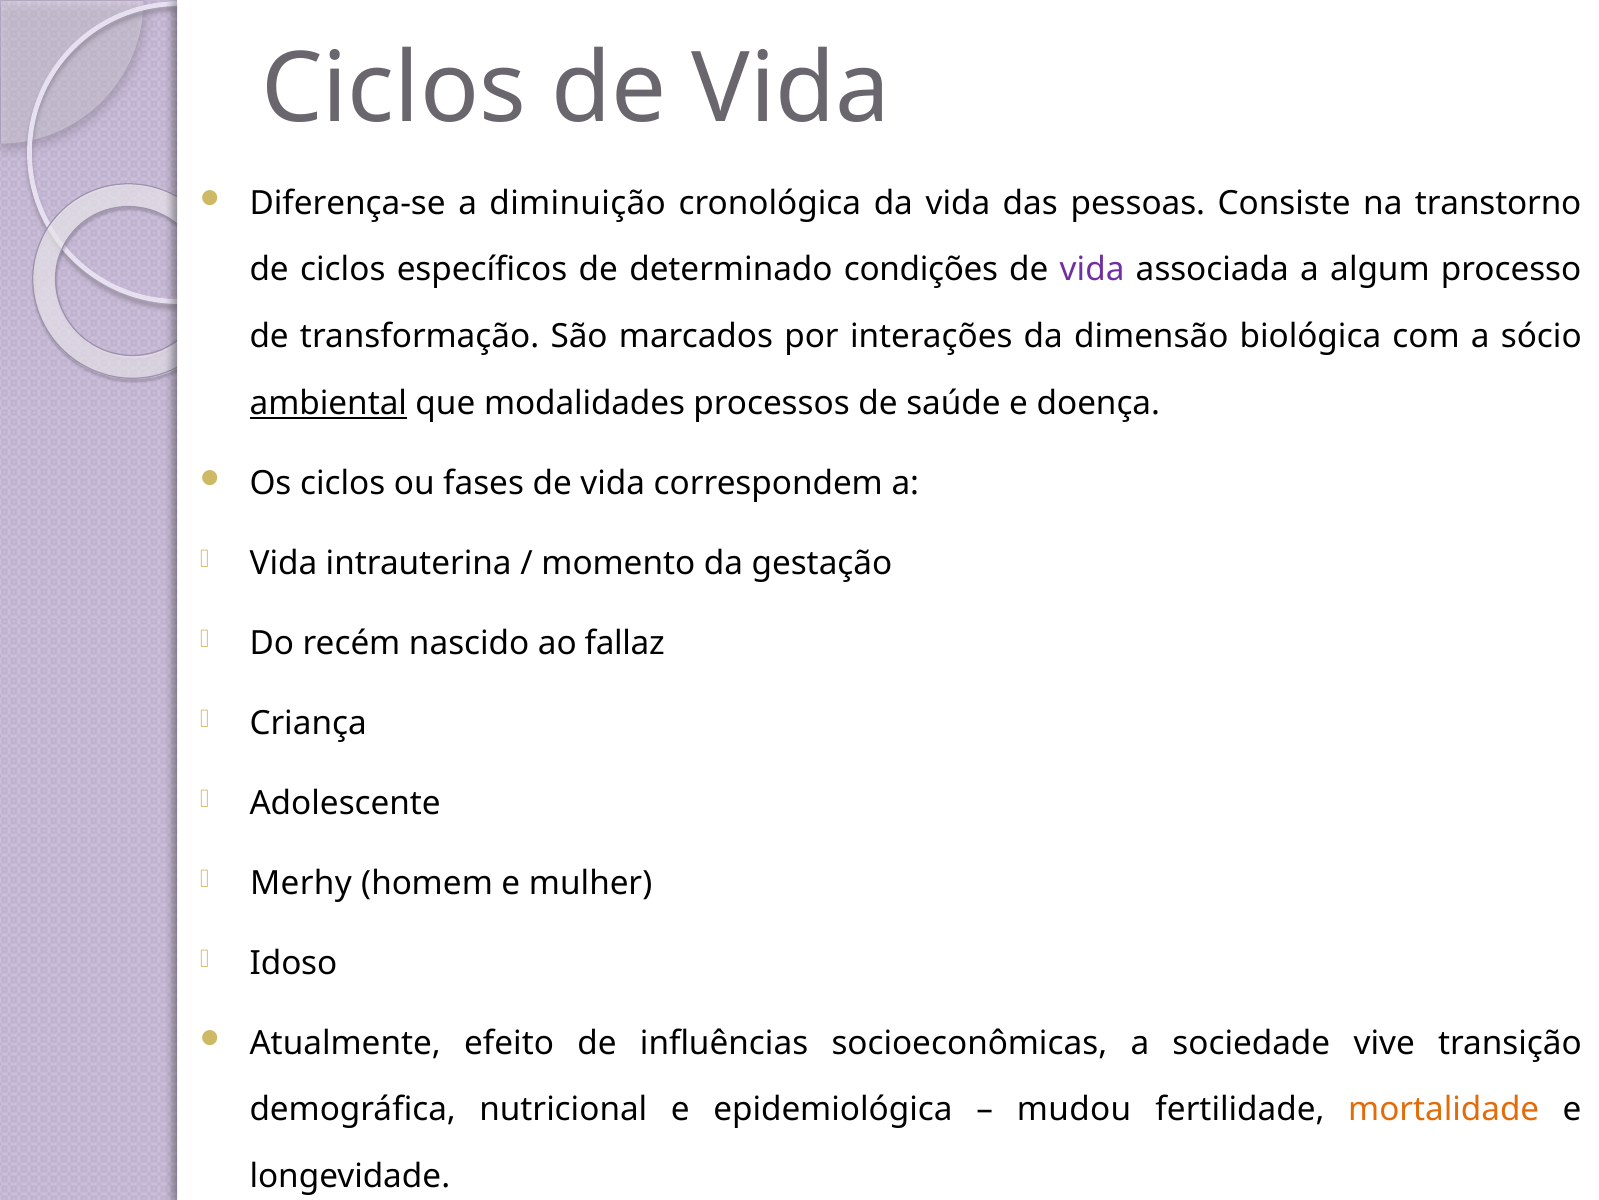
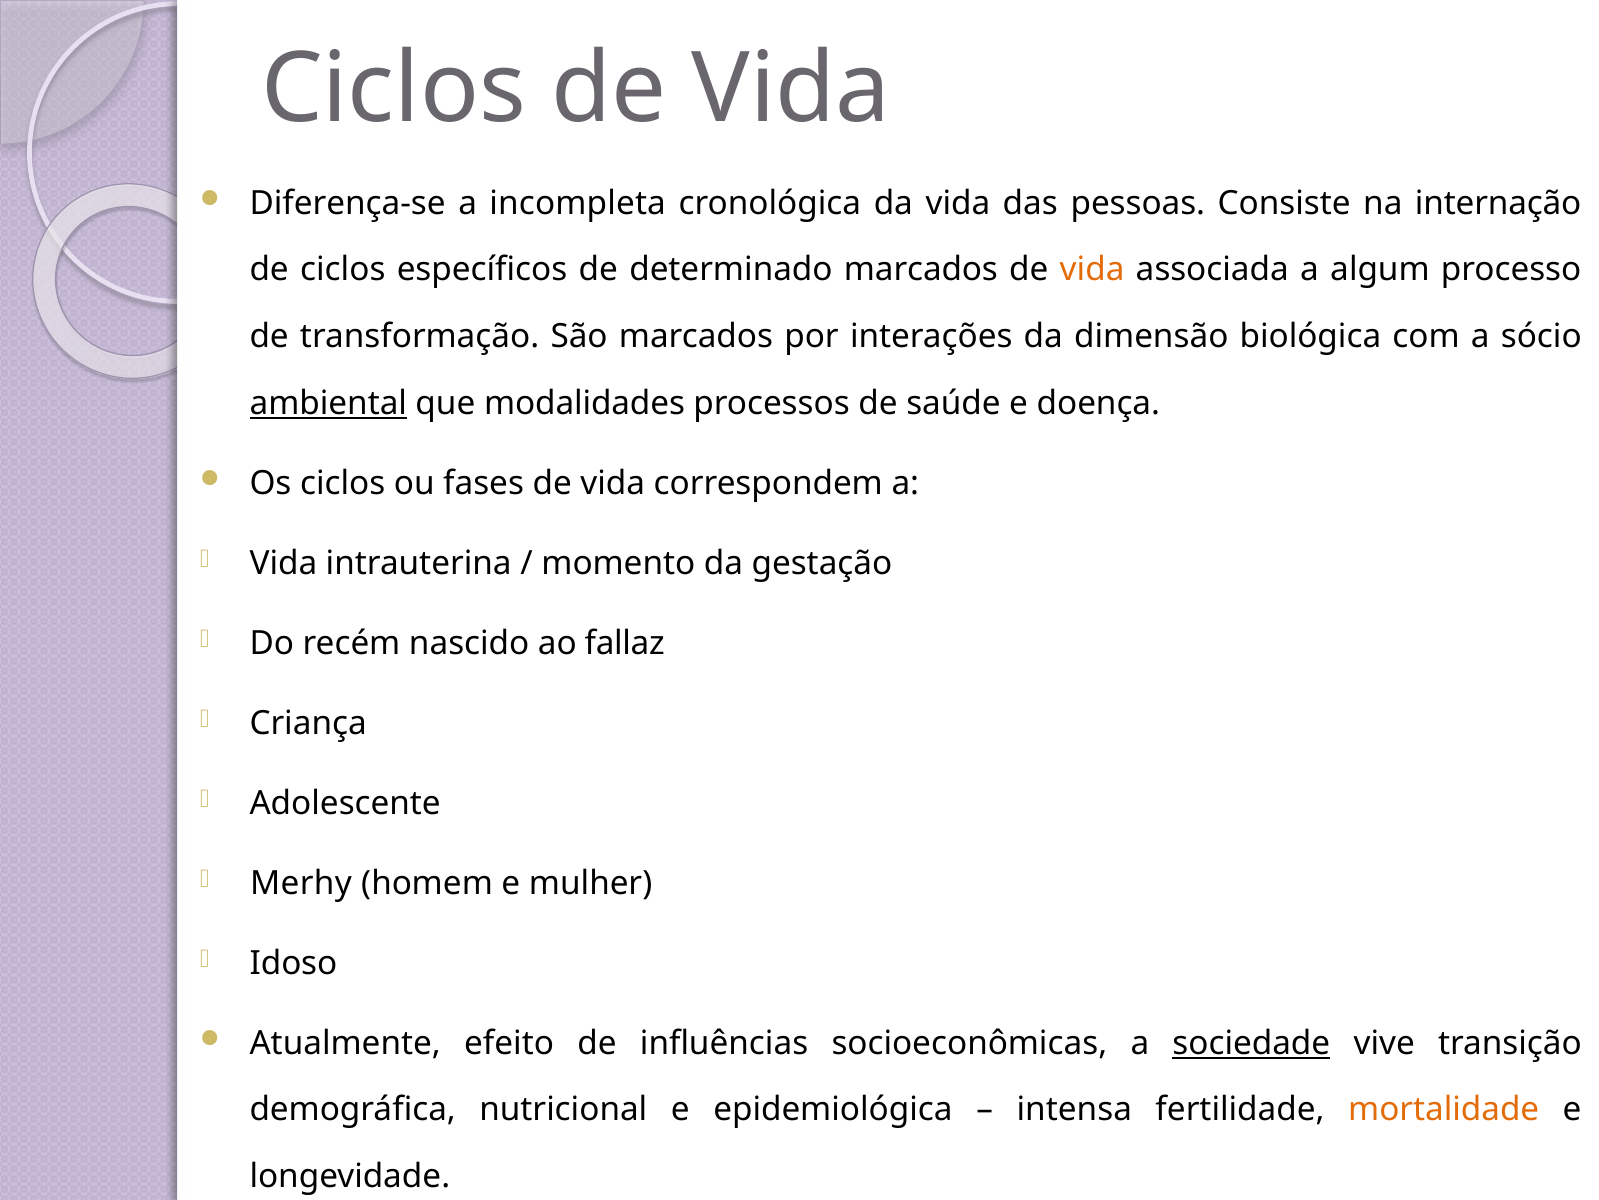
diminuição: diminuição -> incompleta (578, 203)
transtorno: transtorno -> internação (1498, 203)
determinado condições: condições -> marcados (921, 270)
vida colour: purple -> orange (1092, 270)
sociedade underline: none -> present (1251, 1043)
mudou: mudou -> intensa (1074, 1109)
